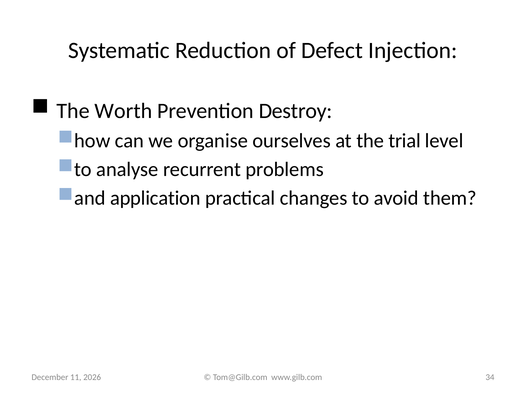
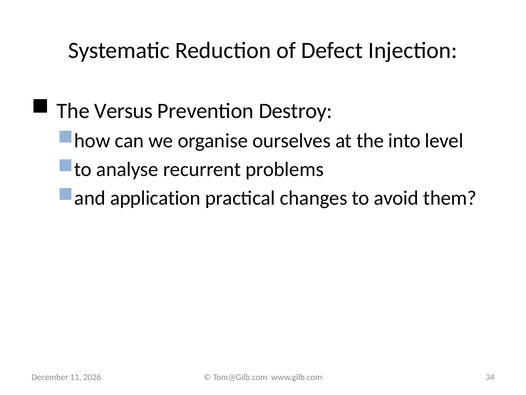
Worth: Worth -> Versus (124, 111)
trial: trial -> into (405, 141)
